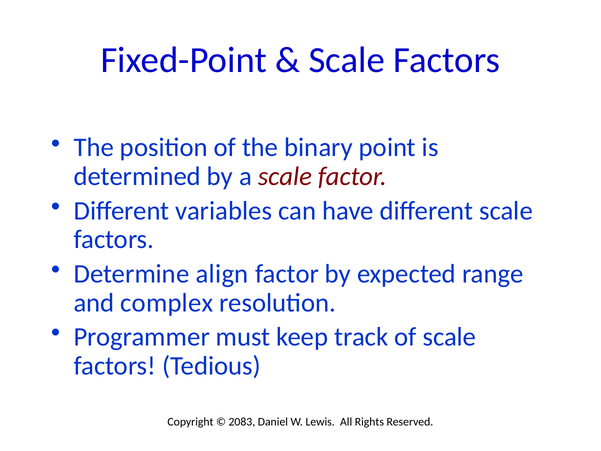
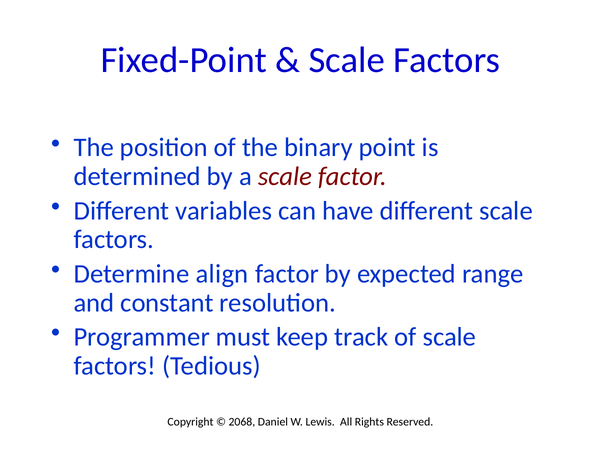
complex: complex -> constant (167, 303)
2083: 2083 -> 2068 (242, 422)
